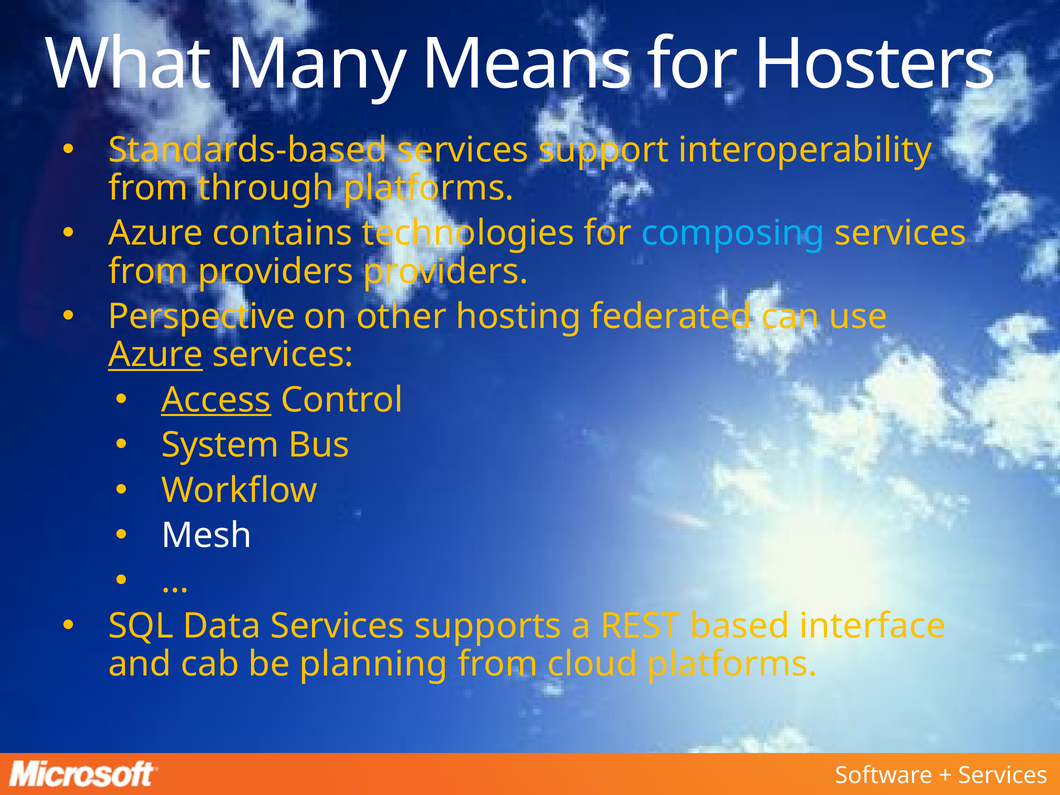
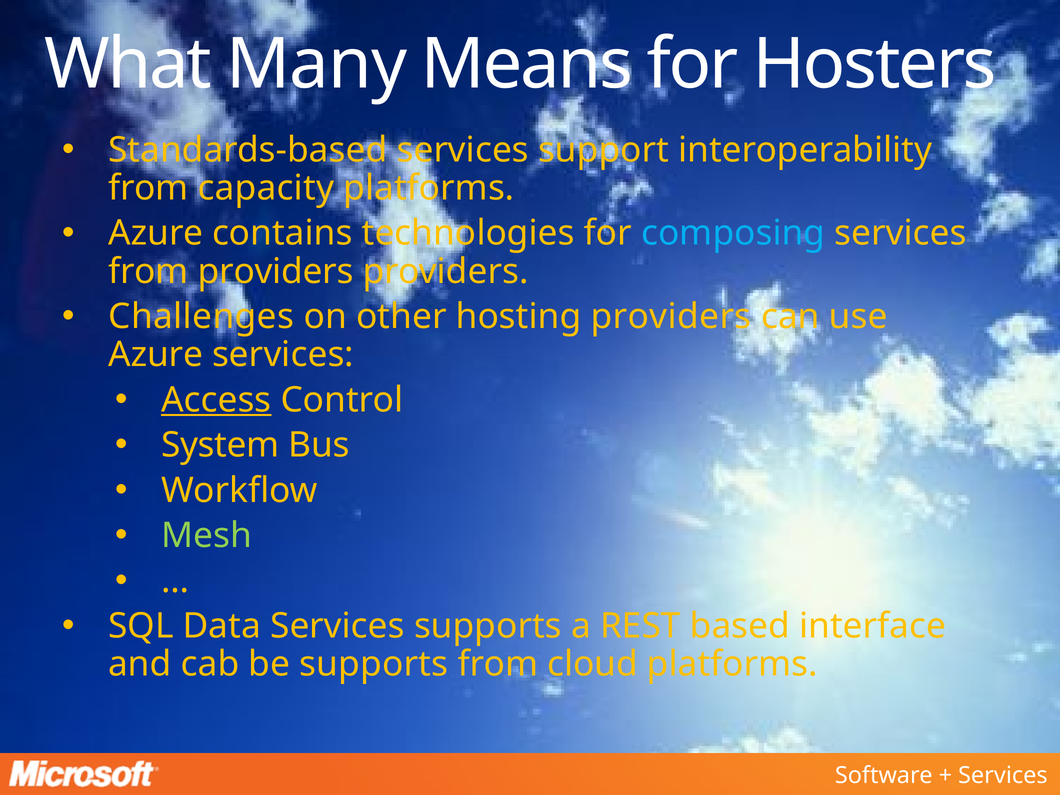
through: through -> capacity (266, 188)
Perspective: Perspective -> Challenges (201, 317)
hosting federated: federated -> providers (671, 317)
Azure underline: present -> none (156, 355)
Mesh colour: white -> light green (207, 536)
be planning: planning -> supports (374, 664)
